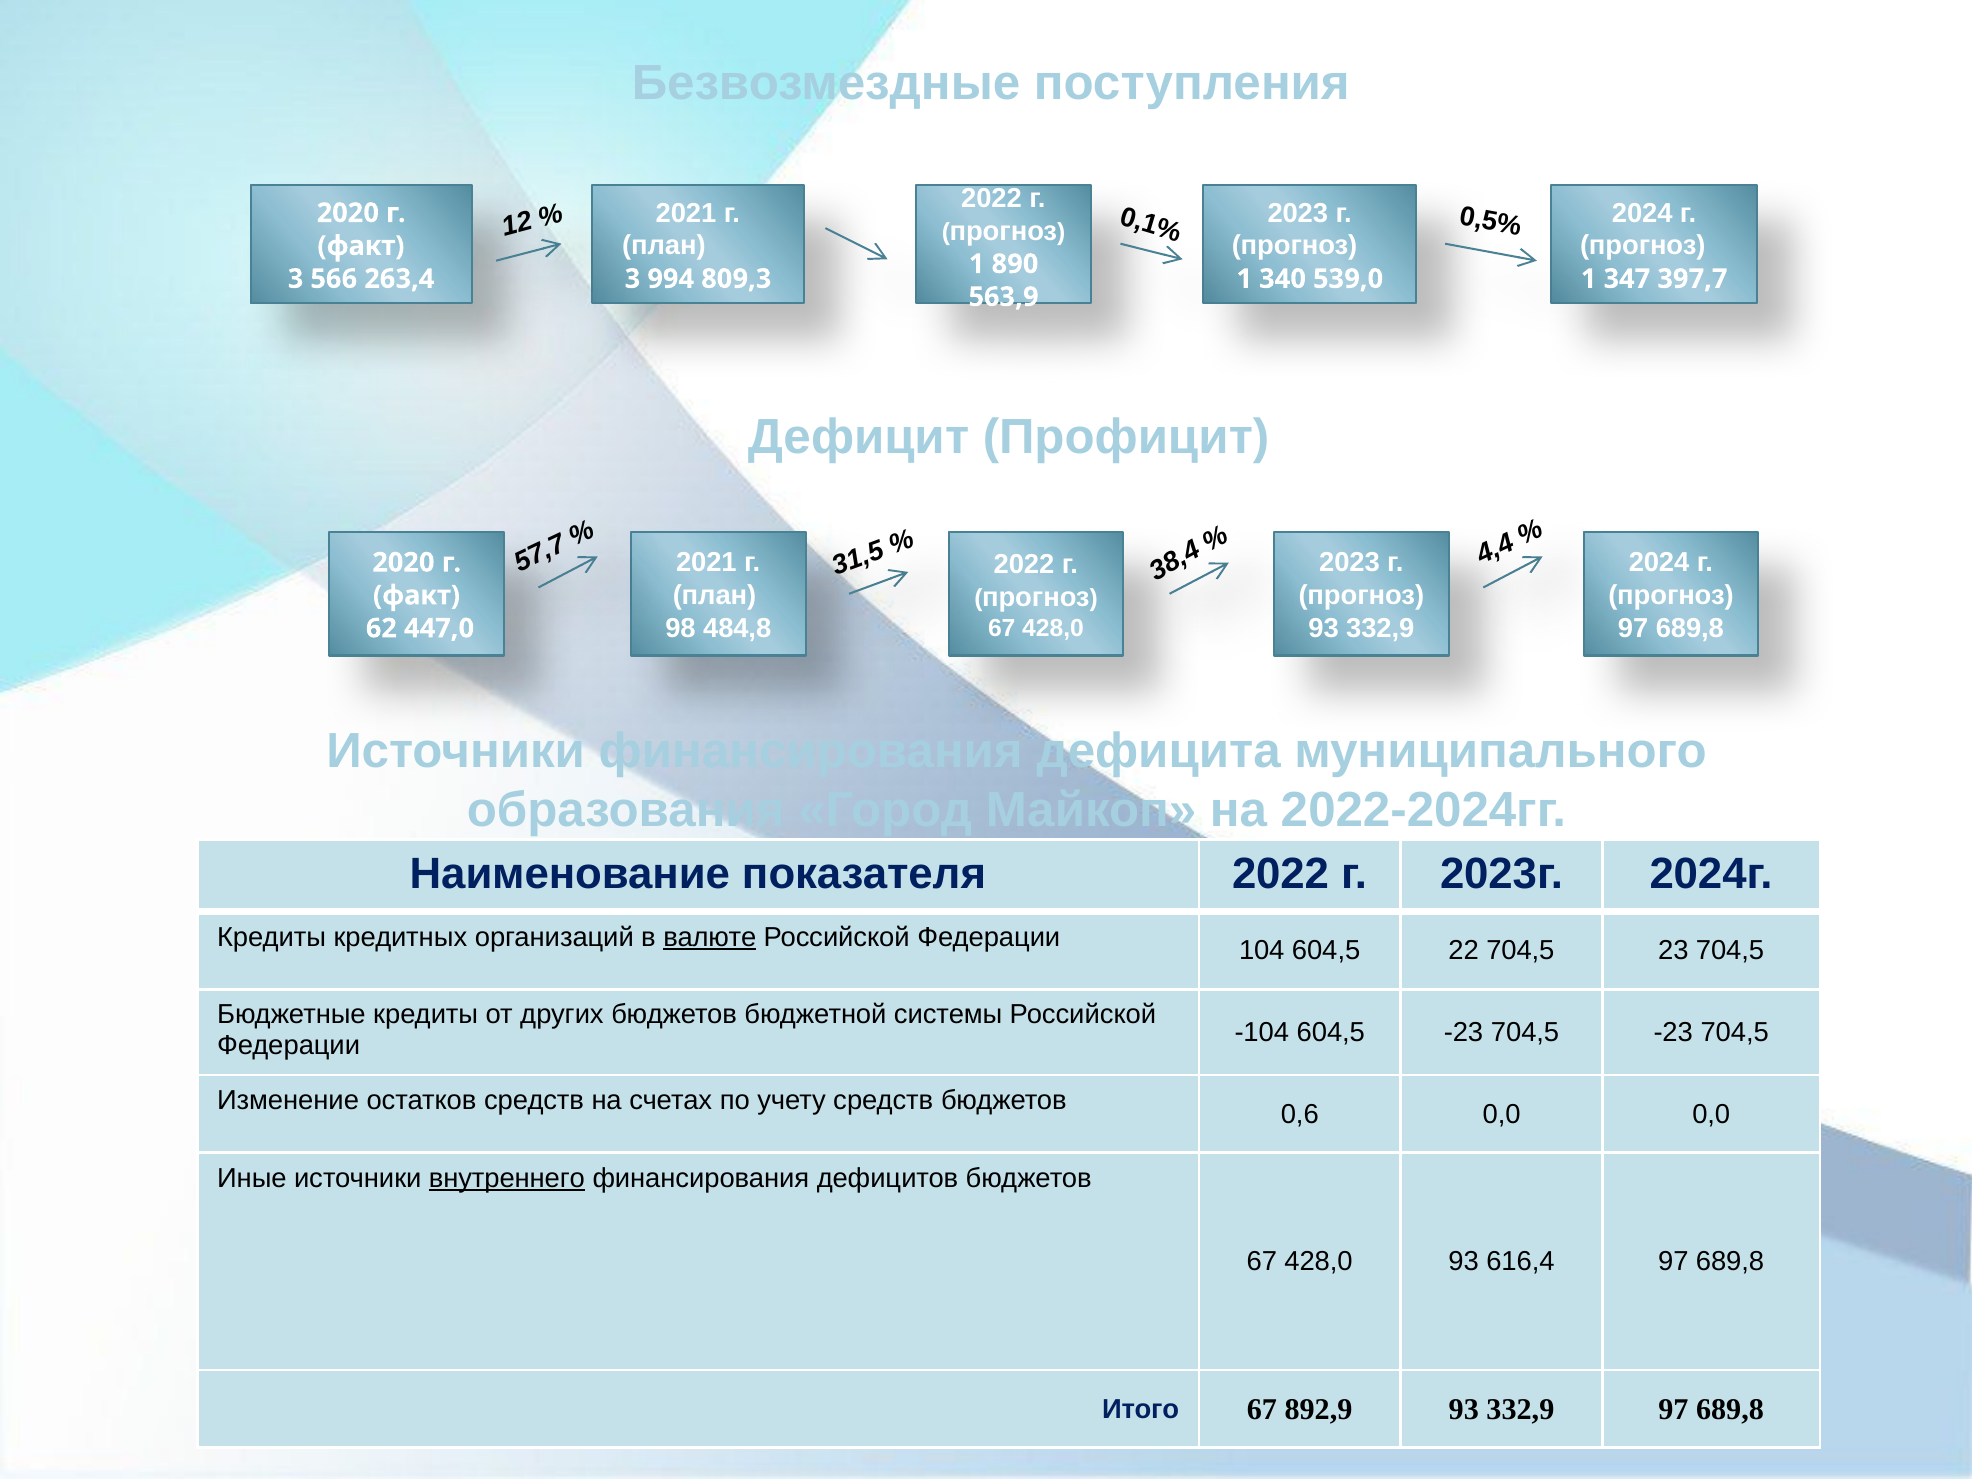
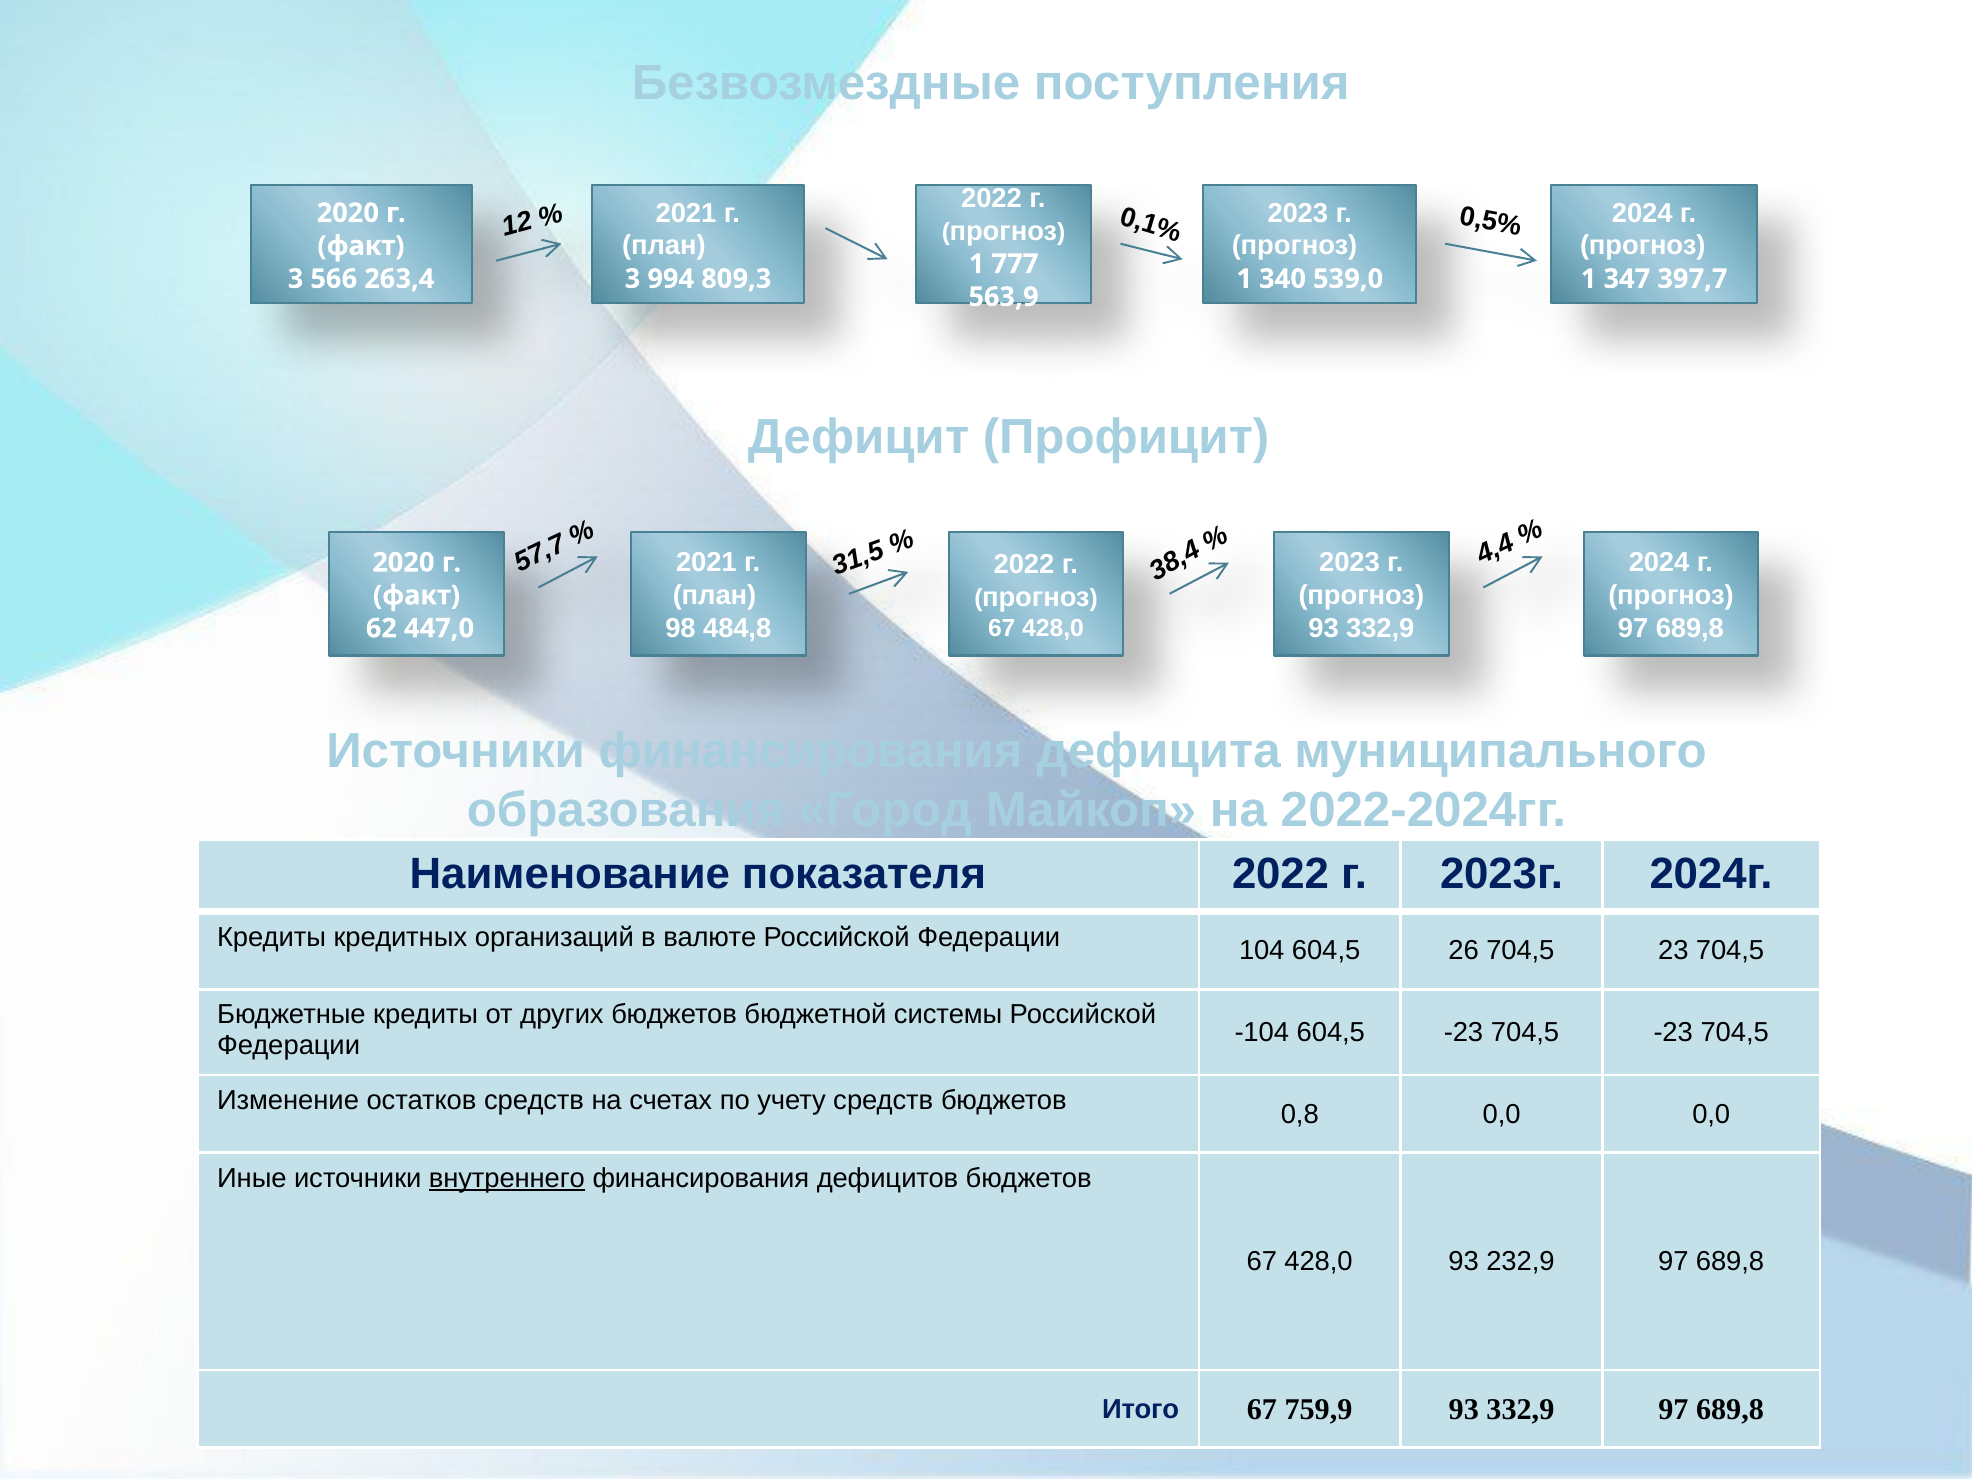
890: 890 -> 777 (1015, 264)
валюте underline: present -> none (710, 937)
22: 22 -> 26 (1464, 951)
0,6: 0,6 -> 0,8 (1300, 1114)
616,4: 616,4 -> 232,9 (1520, 1262)
892,9: 892,9 -> 759,9 (1318, 1410)
